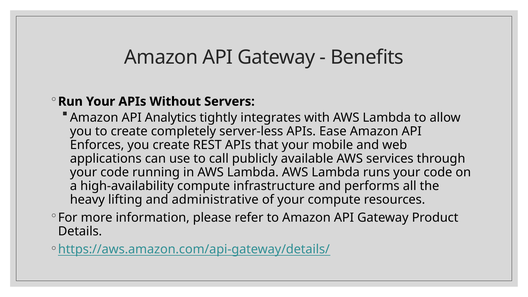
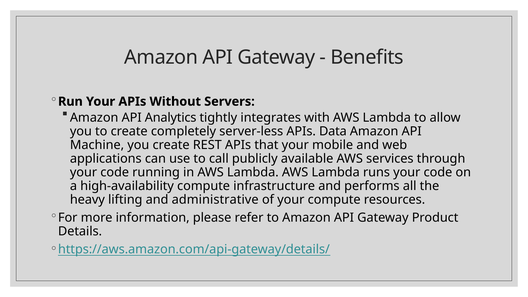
Ease: Ease -> Data (333, 131)
Enforces: Enforces -> Machine (97, 145)
